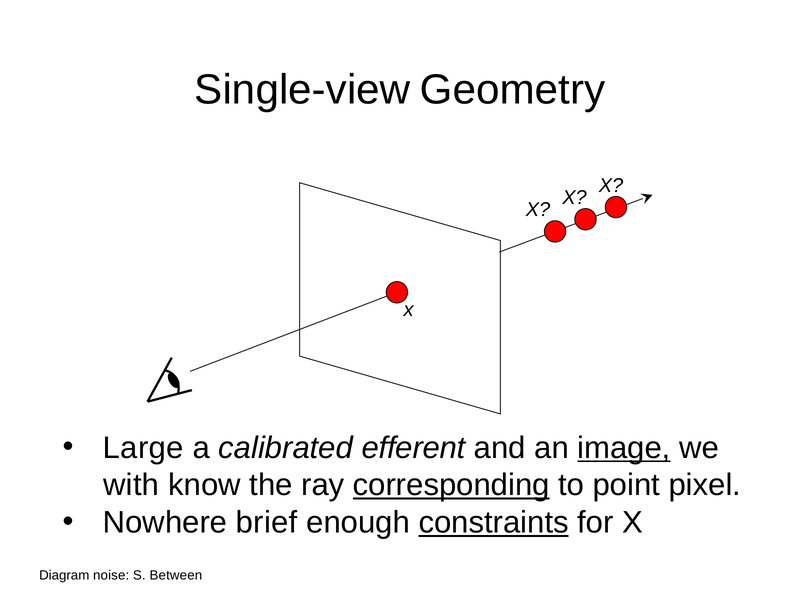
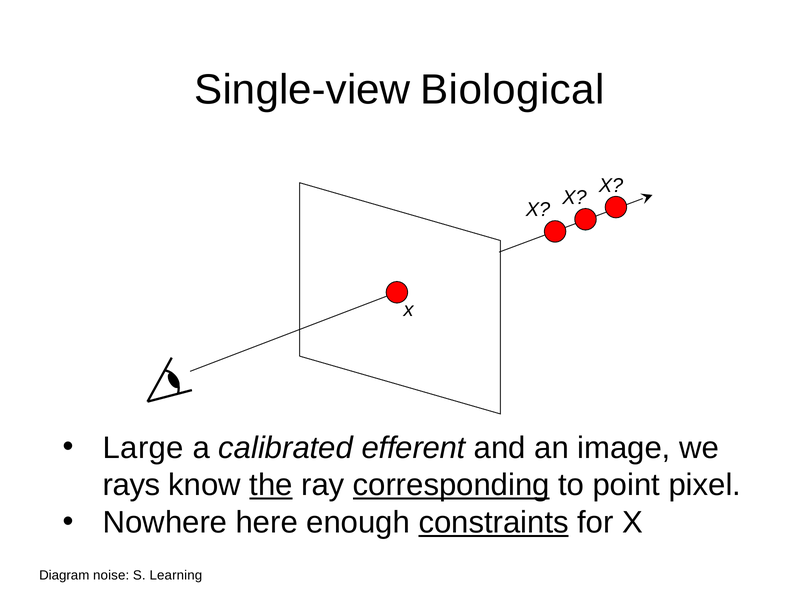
Geometry: Geometry -> Biological (512, 90)
image underline: present -> none (624, 448)
with: with -> rays (131, 485)
the underline: none -> present (271, 485)
brief: brief -> here (267, 523)
Between: Between -> Learning (176, 575)
